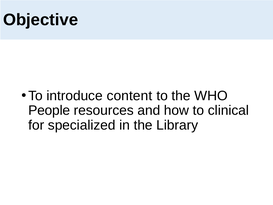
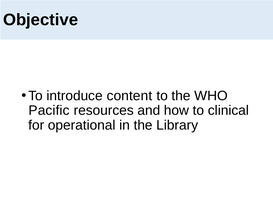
People: People -> Pacific (49, 110)
specialized: specialized -> operational (82, 125)
